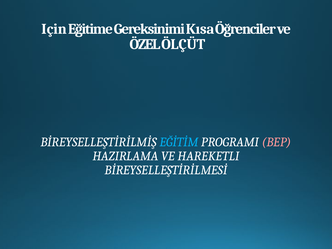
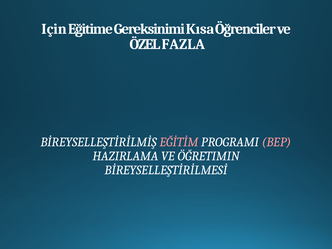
ÖLÇÜT: ÖLÇÜT -> FAZLA (183, 44)
EĞİTİM colour: light blue -> pink (179, 142)
HAREKETLI: HAREKETLI -> ÖĞRETIMIN (209, 156)
